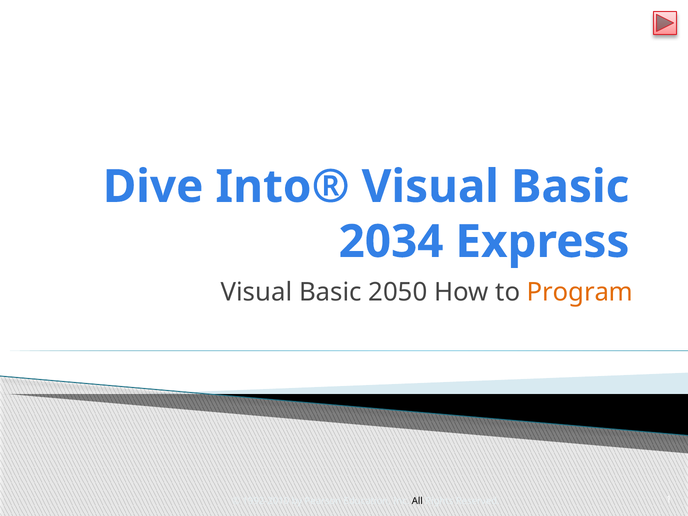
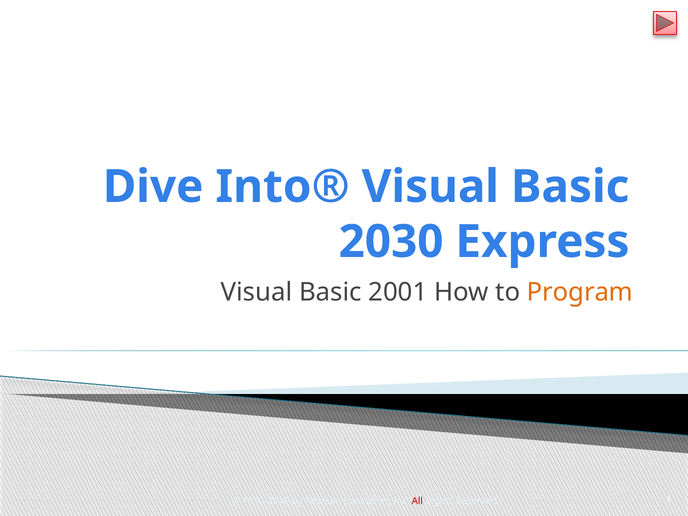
2034: 2034 -> 2030 (391, 242)
2050: 2050 -> 2001 (398, 292)
All colour: black -> red (417, 501)
